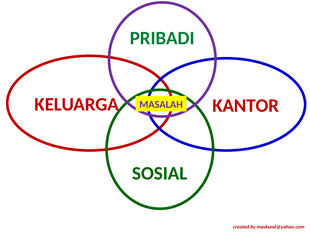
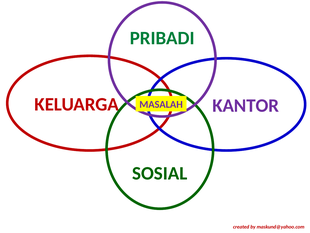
KANTOR colour: red -> purple (246, 105)
